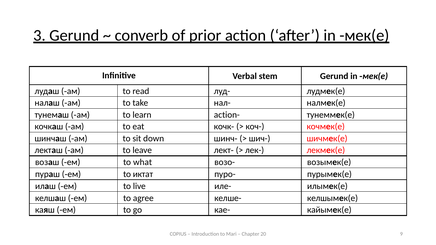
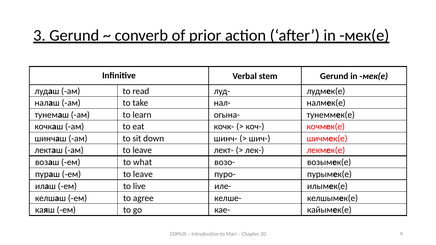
action-: action- -> огына- (227, 115)
иктат: иктат -> leave (143, 174)
